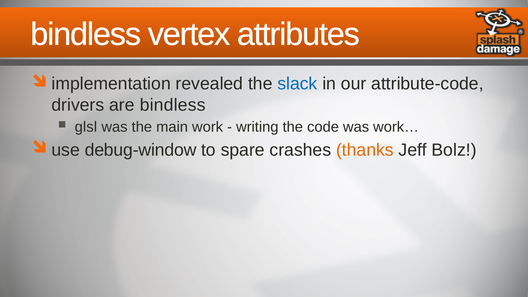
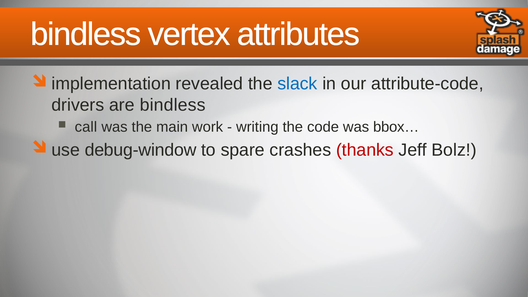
glsl: glsl -> call (86, 127)
work…: work… -> bbox… (396, 127)
thanks colour: orange -> red (365, 150)
